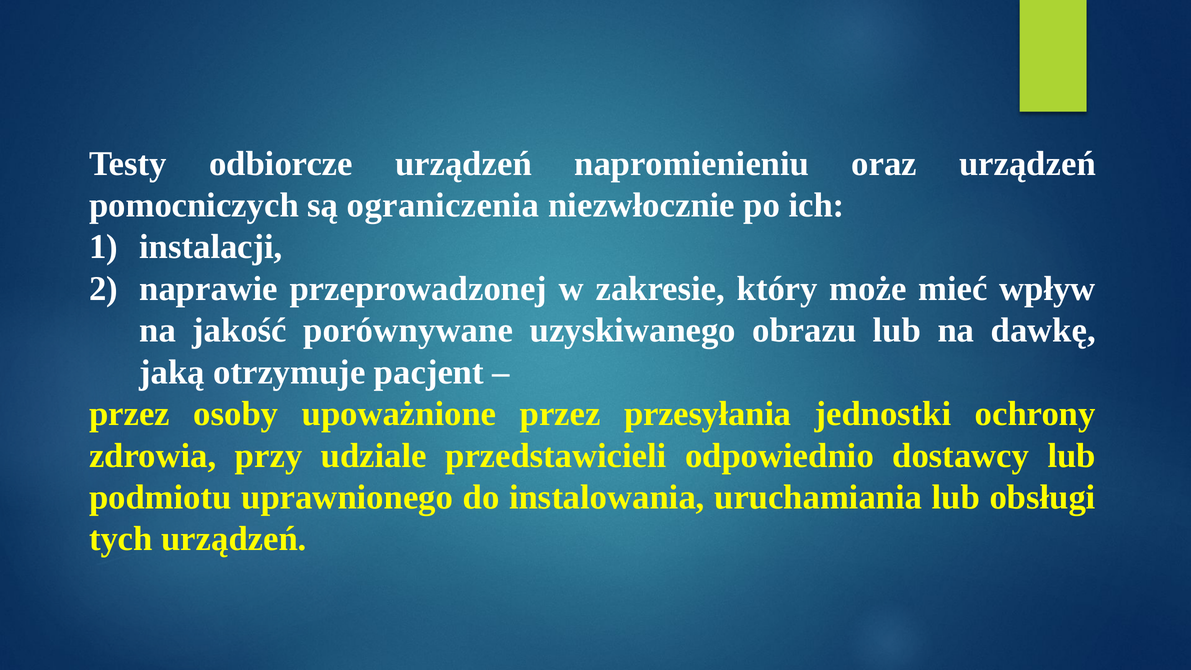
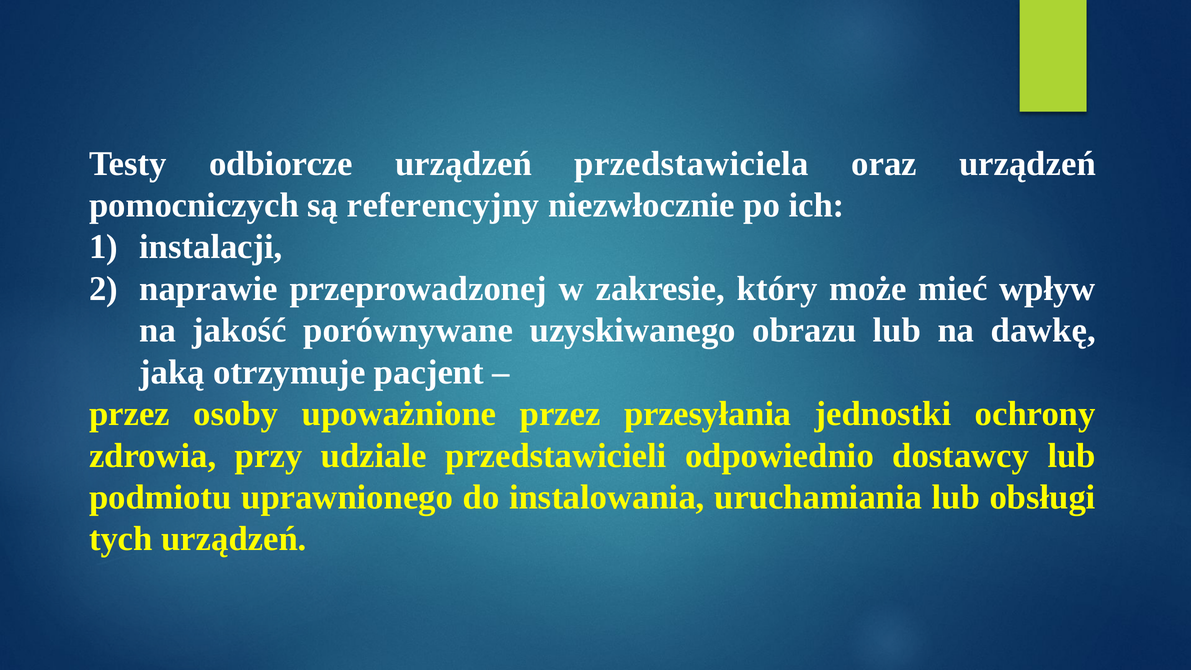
napromienieniu: napromienieniu -> przedstawiciela (691, 164)
ograniczenia: ograniczenia -> referencyjny (443, 205)
